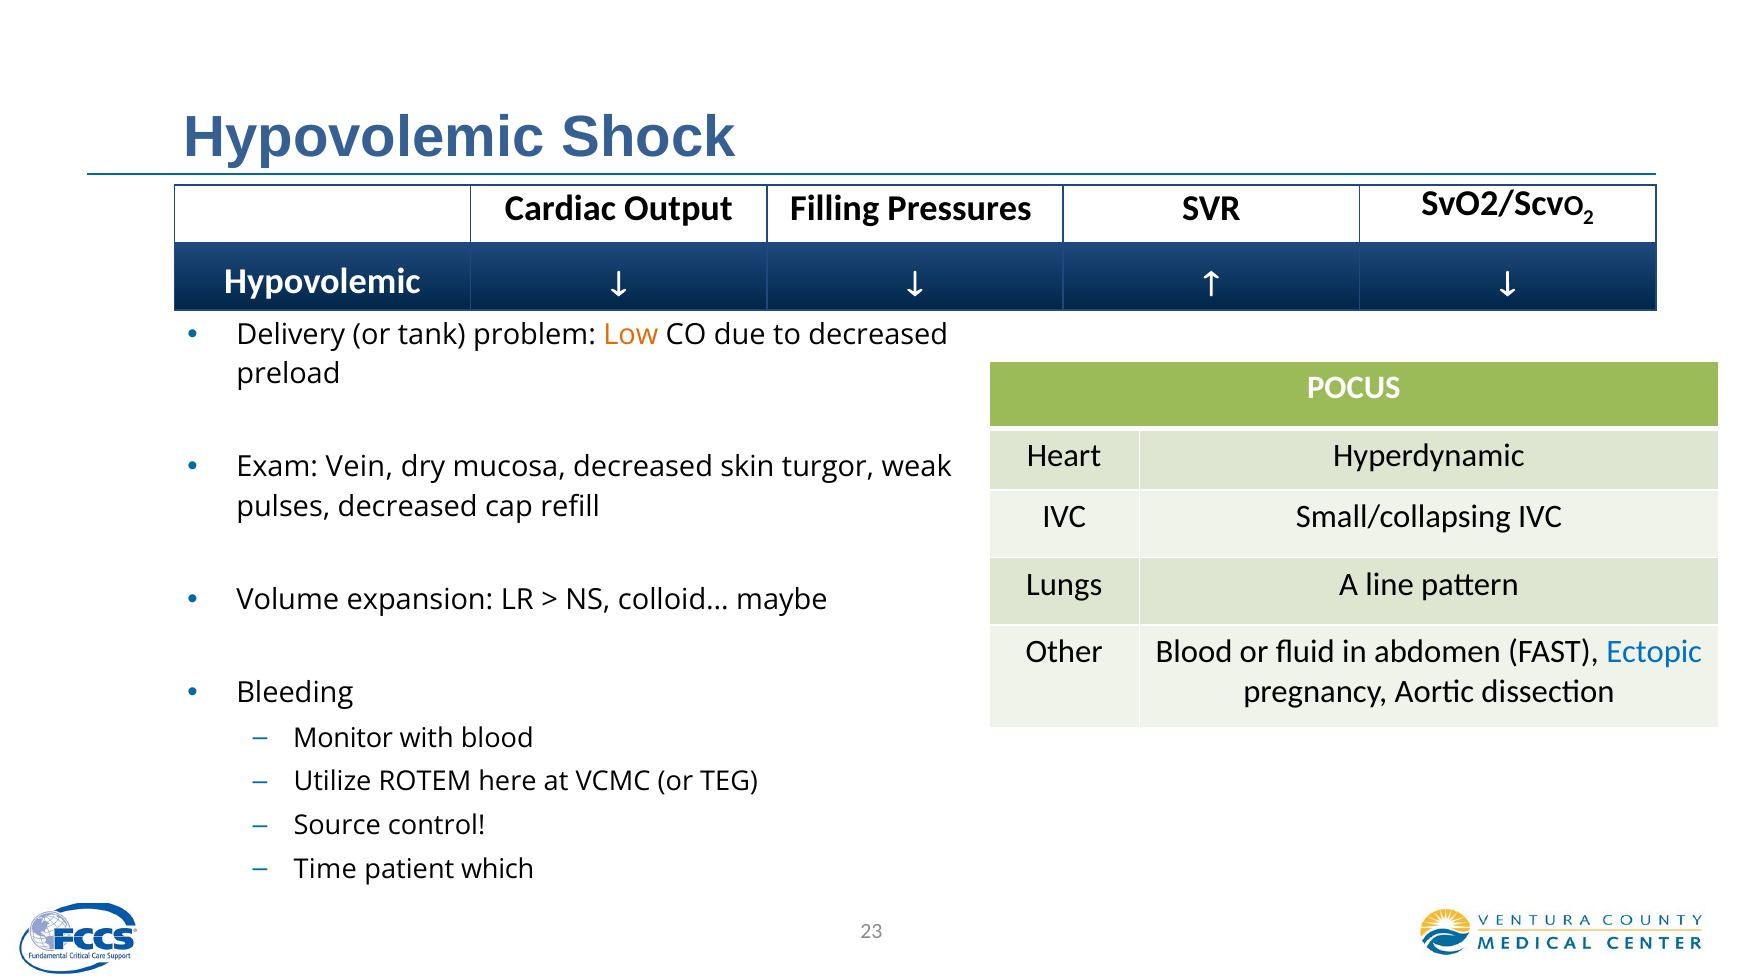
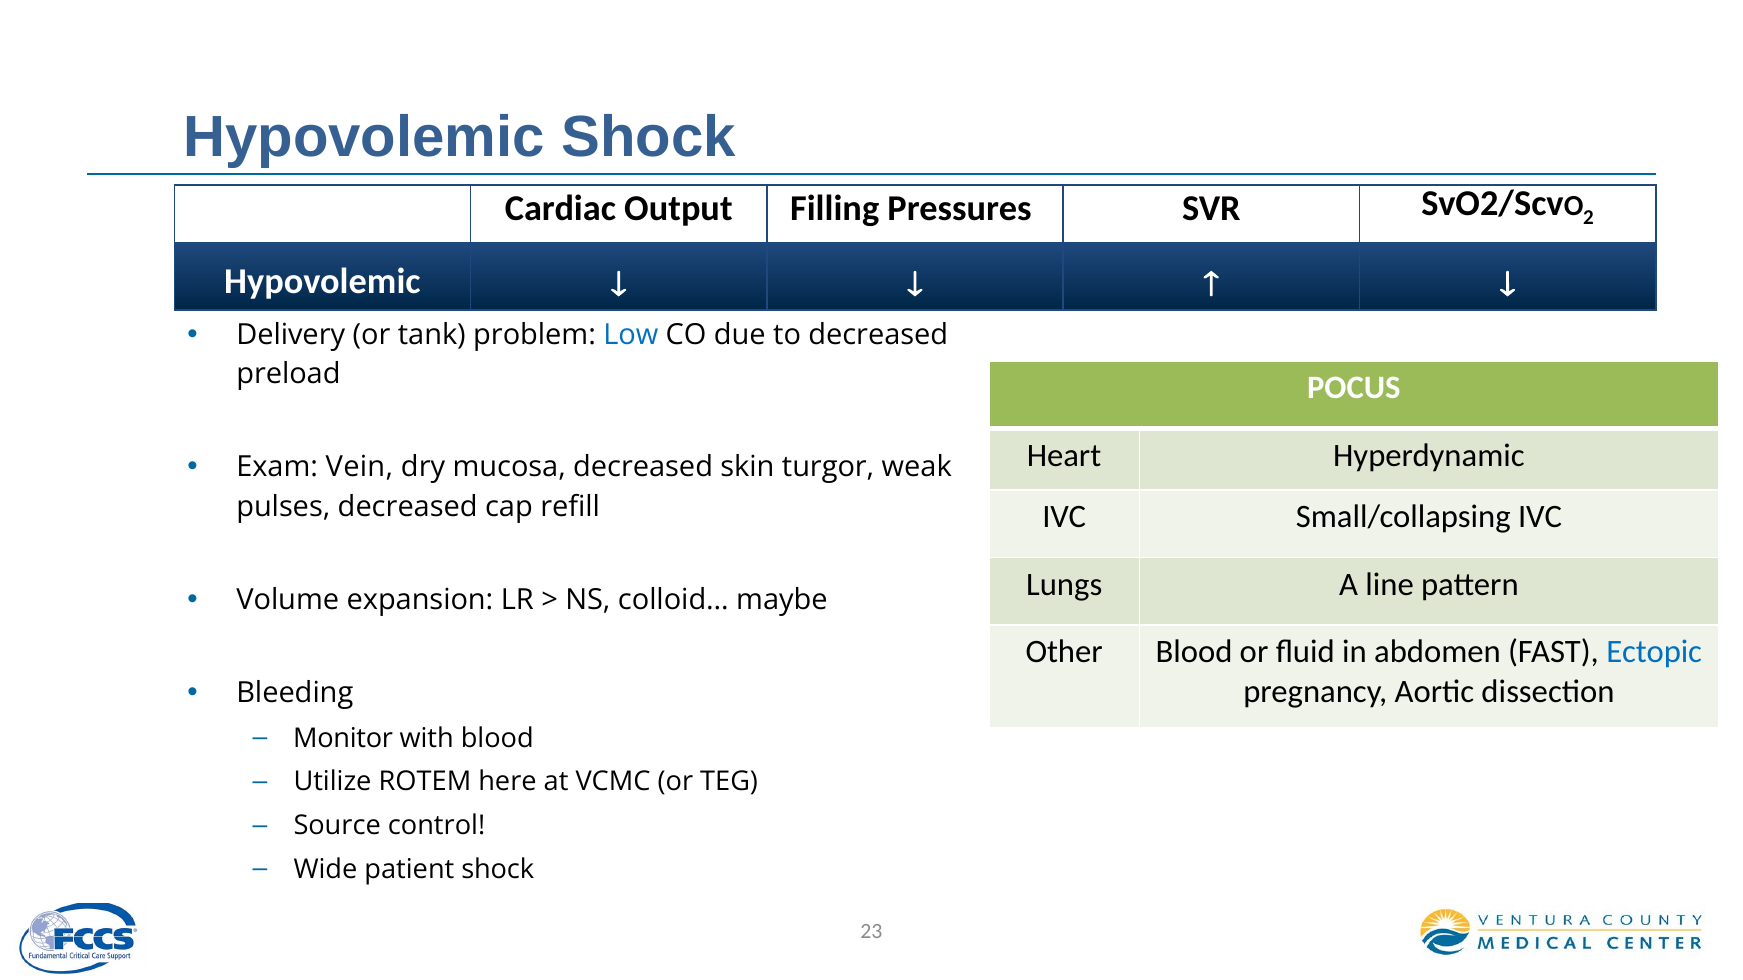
Low colour: orange -> blue (631, 335)
Time: Time -> Wide (325, 870)
patient which: which -> shock (498, 870)
